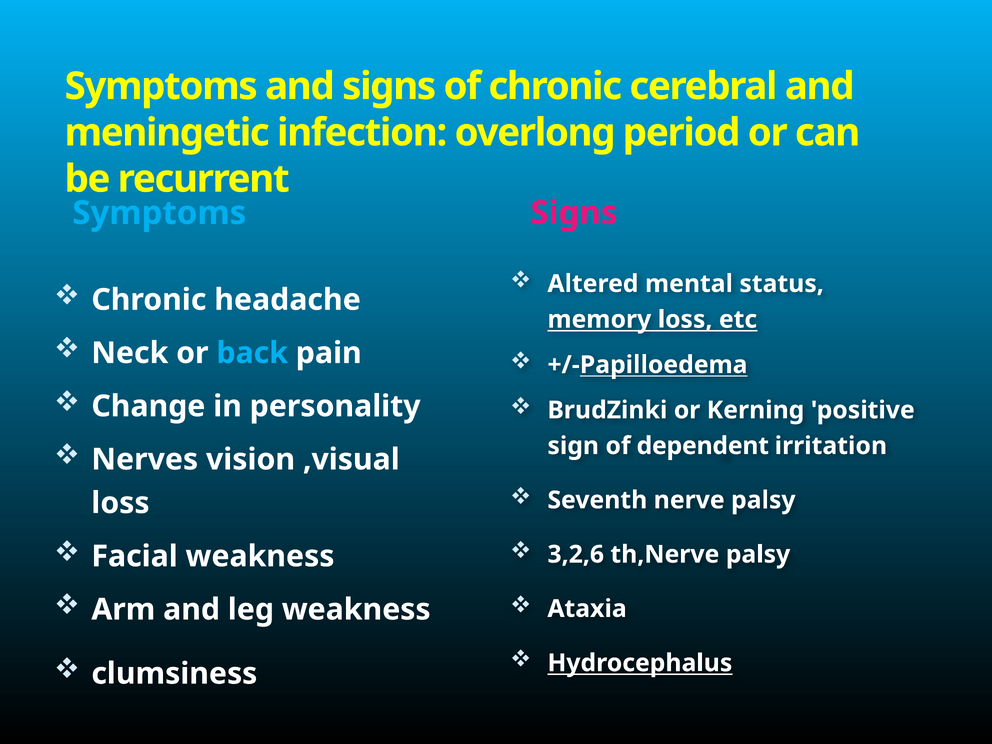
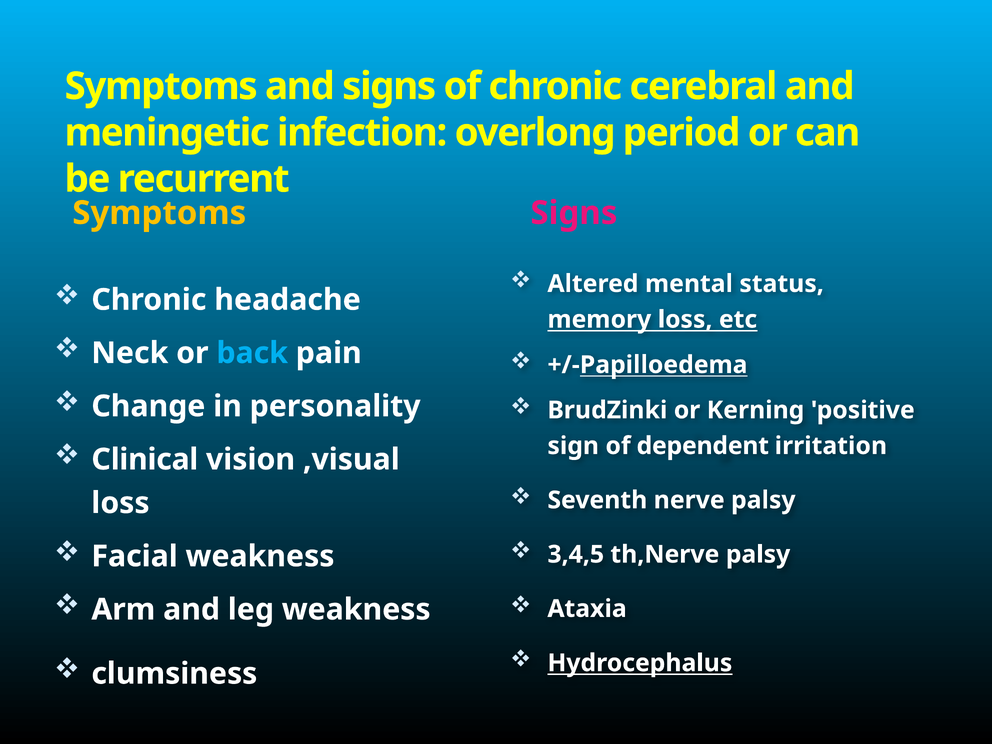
Symptoms colour: light blue -> yellow (159, 213)
Nerves: Nerves -> Clinical (145, 459)
3,2,6: 3,2,6 -> 3,4,5 (576, 554)
